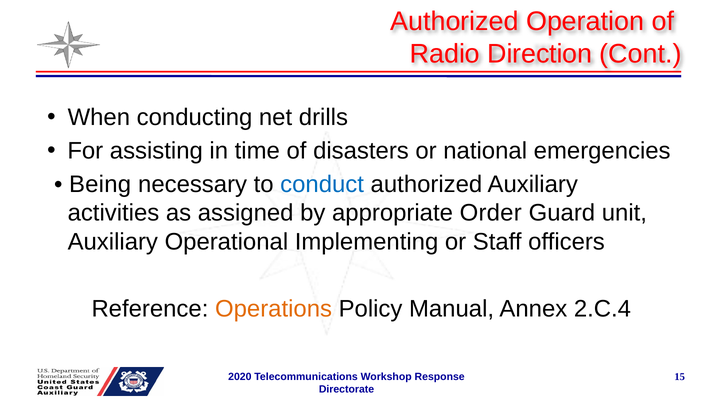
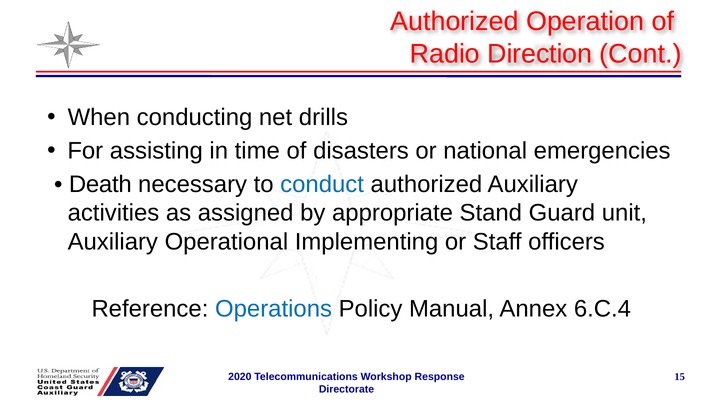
Being: Being -> Death (100, 185)
Order: Order -> Stand (491, 213)
Operations colour: orange -> blue (274, 309)
2.C.4: 2.C.4 -> 6.C.4 (602, 309)
